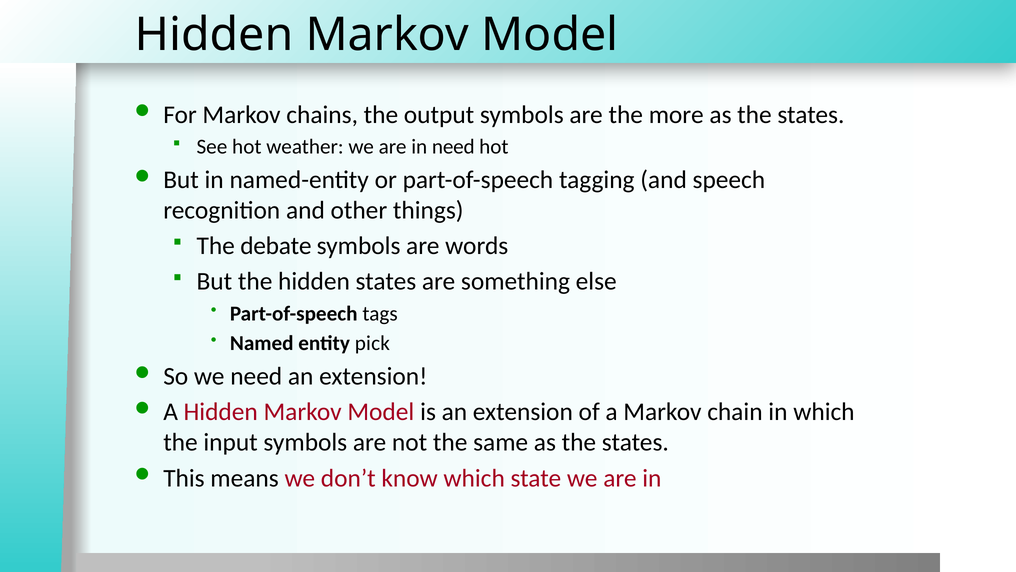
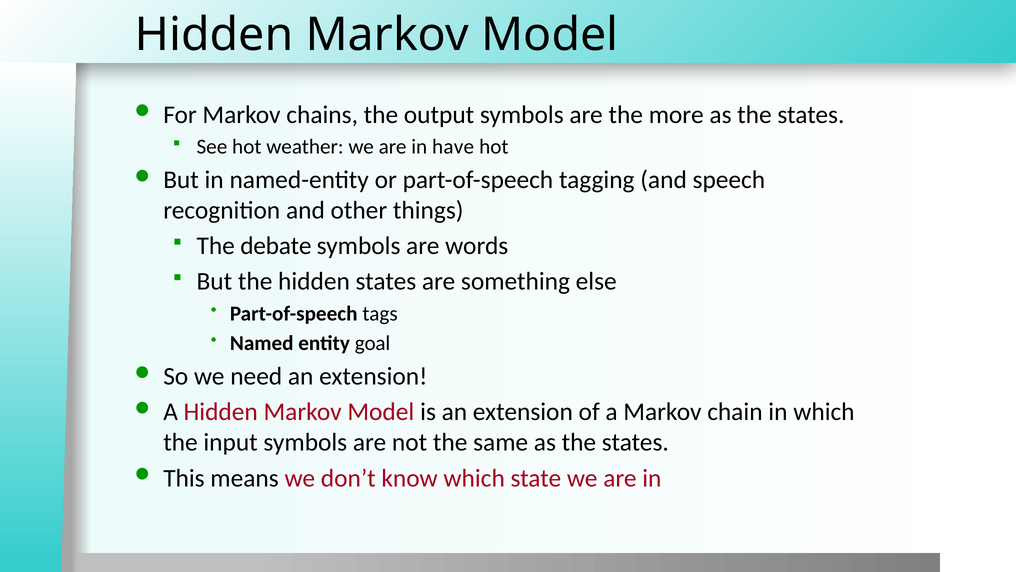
in need: need -> have (453, 146)
pick: pick -> goal (373, 343)
